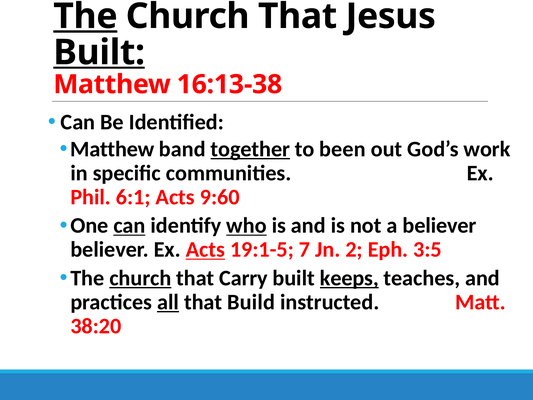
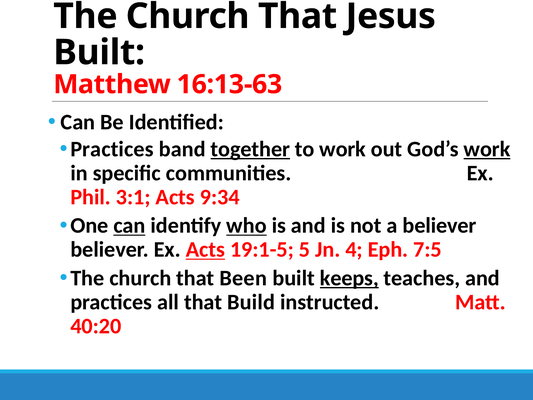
The underline: present -> none (85, 16)
Built underline: present -> none (99, 52)
16:13-38: 16:13-38 -> 16:13-63 (229, 84)
Matthew: Matthew -> Practices (112, 149)
to been: been -> work (343, 149)
work underline: none -> present (487, 149)
6:1: 6:1 -> 3:1 (133, 197)
9:60: 9:60 -> 9:34 (220, 197)
7: 7 -> 5 (305, 249)
2: 2 -> 4 (354, 249)
3:5: 3:5 -> 7:5 (428, 249)
church underline: present -> none (140, 278)
Carry: Carry -> Been (243, 278)
all underline: present -> none (168, 302)
38:20: 38:20 -> 40:20 (96, 326)
